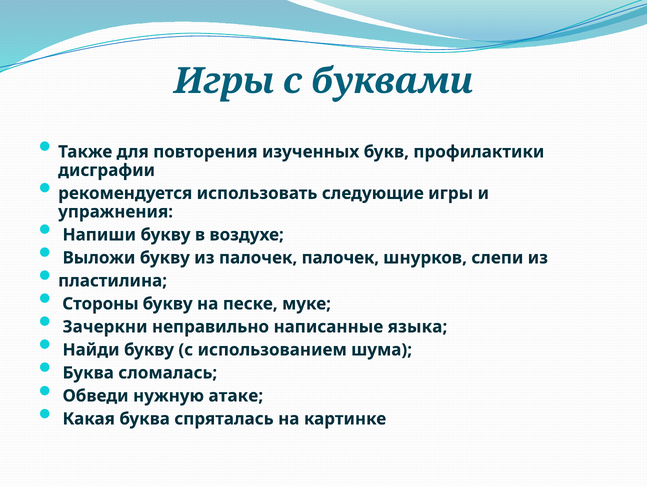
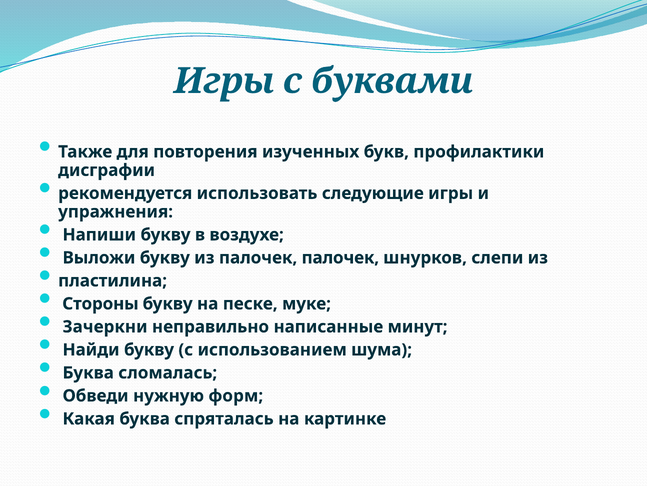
языка: языка -> минут (418, 326)
атаке: атаке -> форм (236, 395)
